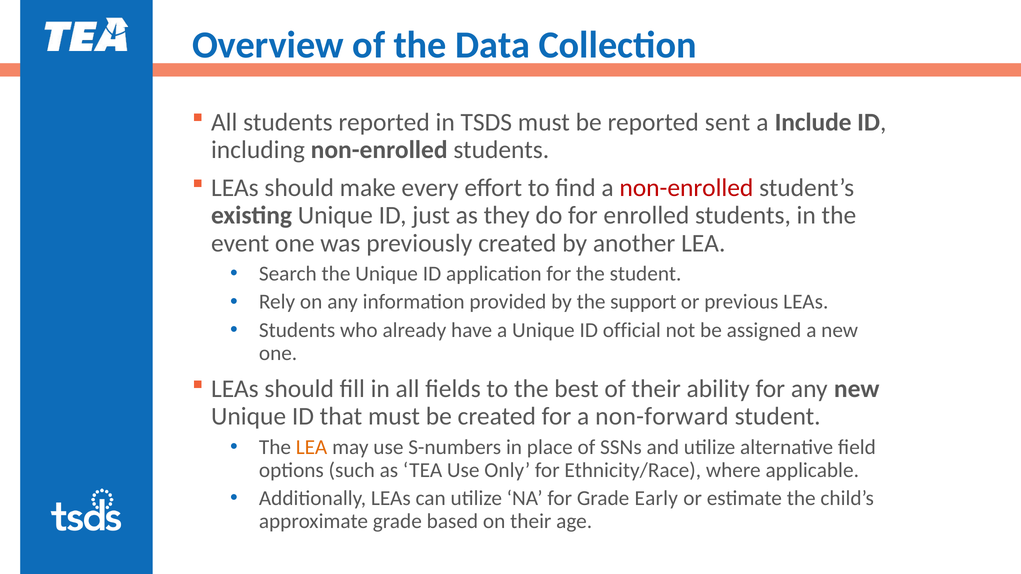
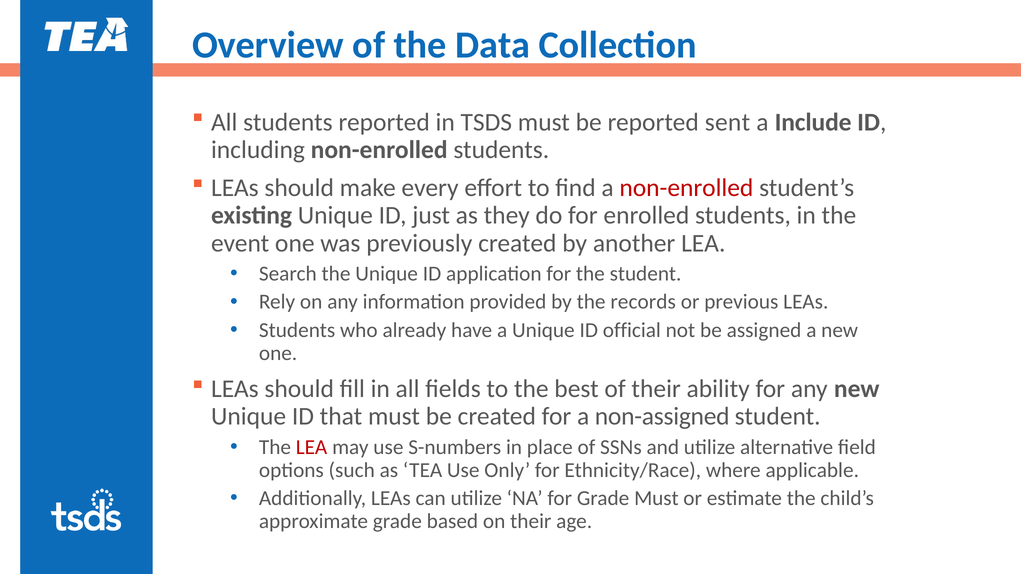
support: support -> records (643, 302)
non-forward: non-forward -> non-assigned (662, 417)
LEA colour: orange -> red (312, 447)
Grade Early: Early -> Must (656, 499)
